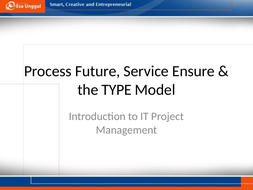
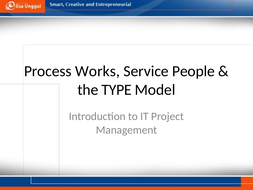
Future: Future -> Works (98, 71)
Ensure: Ensure -> People (193, 71)
